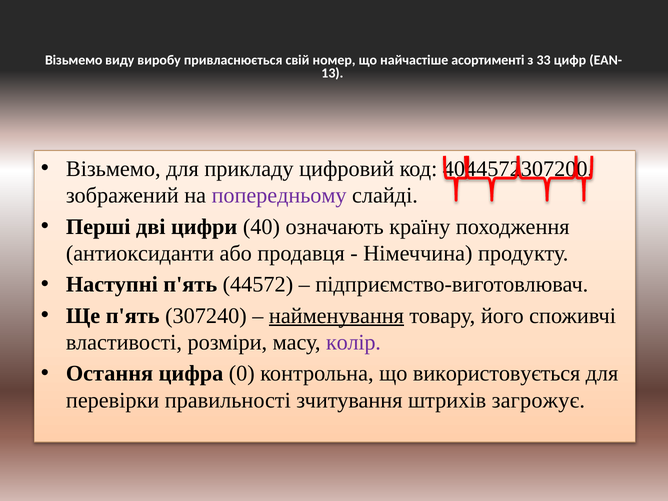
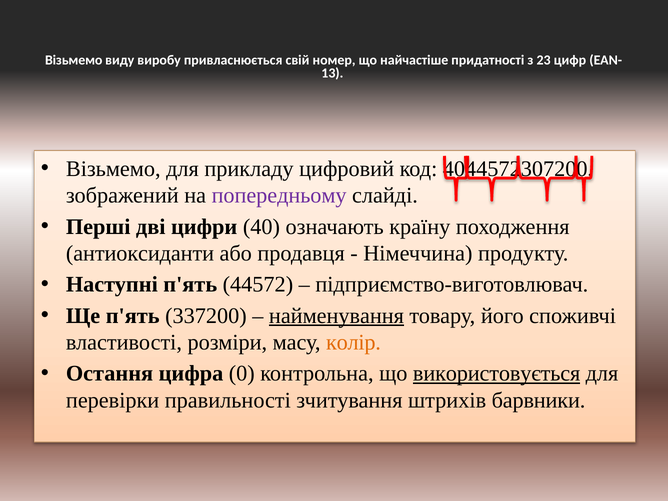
асортименті: асортименті -> придатності (488, 60)
33: 33 -> 23 (544, 60)
307240: 307240 -> 337200 (206, 316)
колір colour: purple -> orange (354, 342)
використовується underline: none -> present (497, 374)
загрожує: загрожує -> барвники (539, 400)
